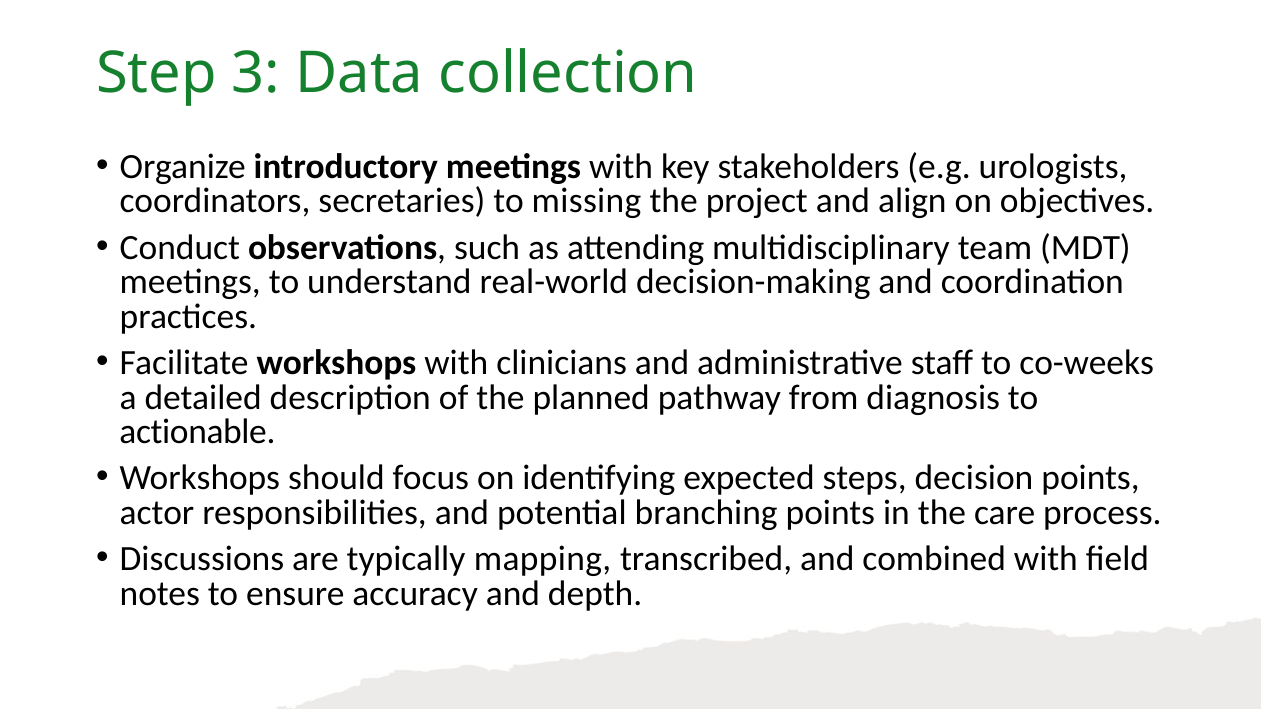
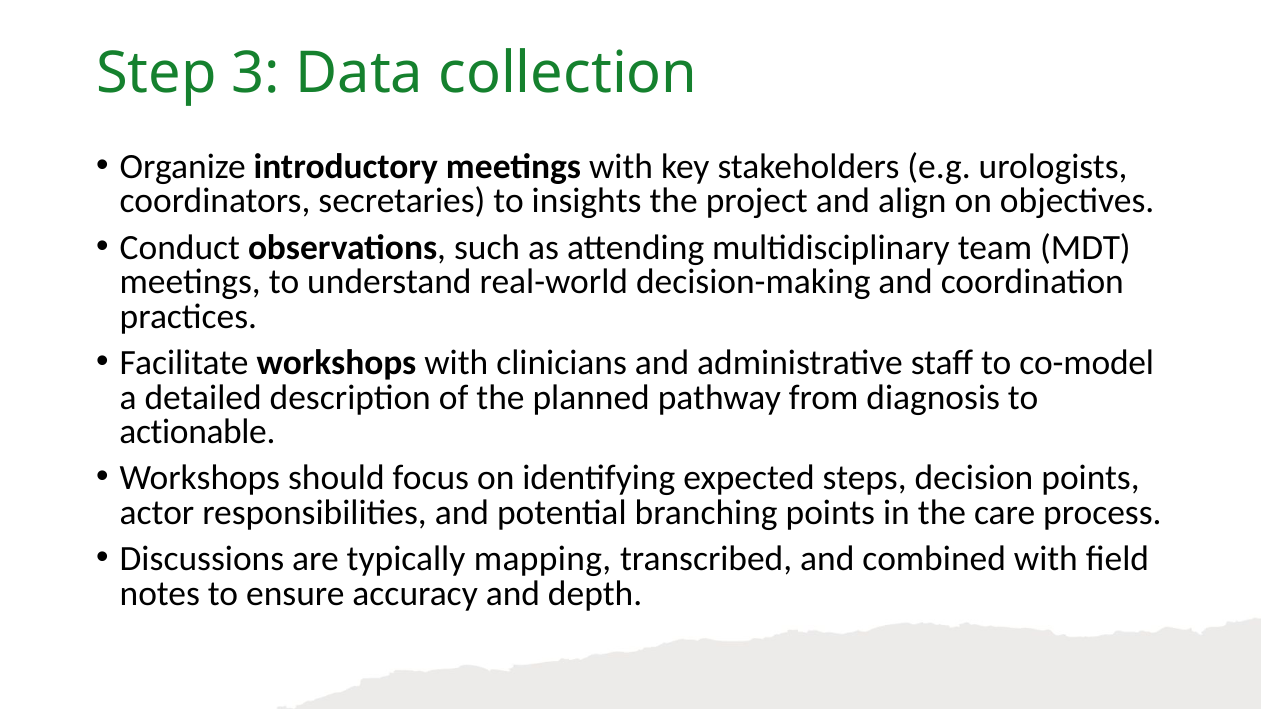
missing: missing -> insights (587, 201)
co-weeks: co-weeks -> co-model (1087, 363)
